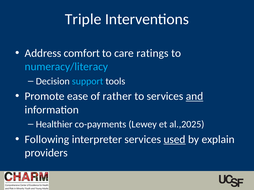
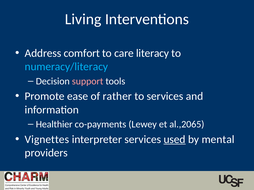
Triple: Triple -> Living (83, 19)
ratings: ratings -> literacy (153, 53)
support colour: light blue -> pink (88, 81)
and underline: present -> none (195, 96)
al.,2025: al.,2025 -> al.,2065 (187, 125)
Following: Following -> Vignettes (47, 140)
explain: explain -> mental (218, 140)
